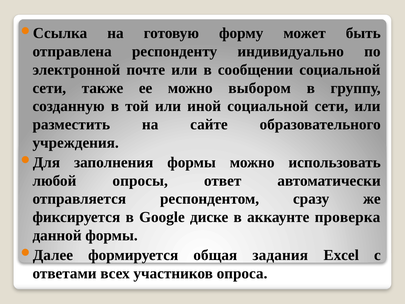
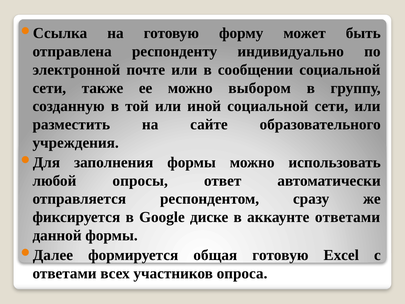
аккаунте проверка: проверка -> ответами (348, 217)
общая задания: задания -> готовую (280, 255)
